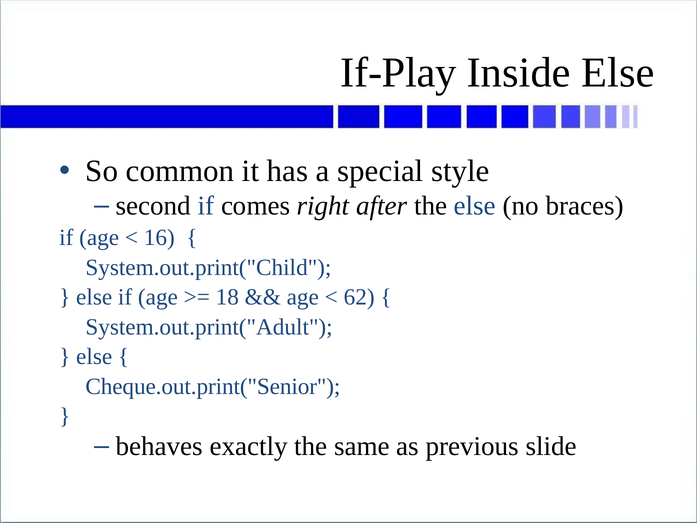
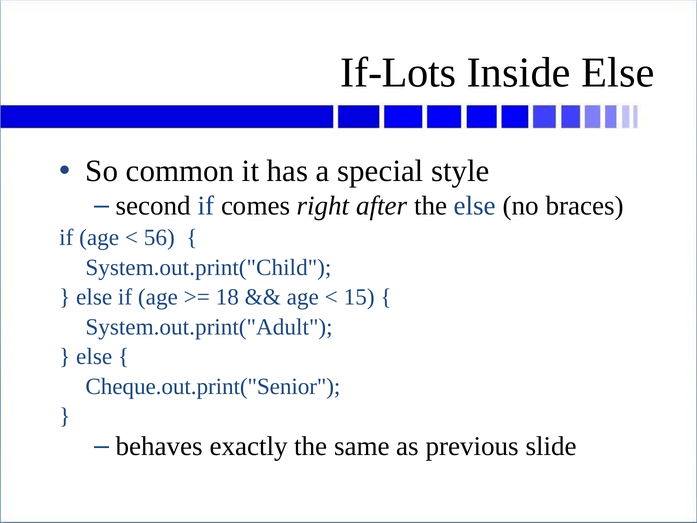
If-Play: If-Play -> If-Lots (398, 73)
16: 16 -> 56 (159, 238)
62: 62 -> 15 (359, 297)
